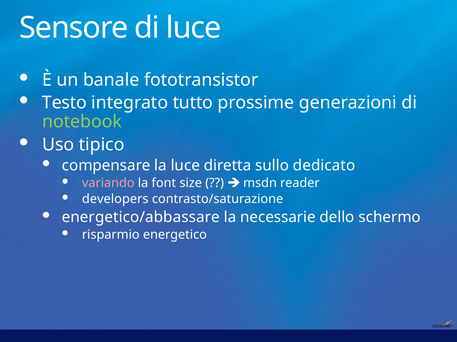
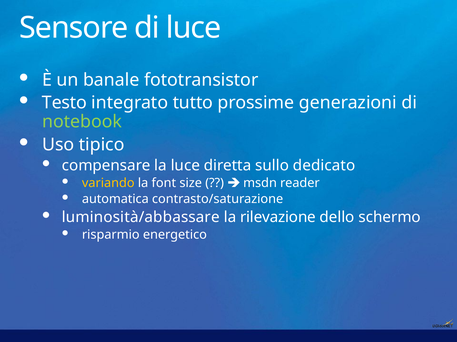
variando colour: pink -> yellow (108, 183)
developers: developers -> automatica (115, 200)
energetico/abbassare: energetico/abbassare -> luminosità/abbassare (141, 218)
necessarie: necessarie -> rilevazione (278, 218)
